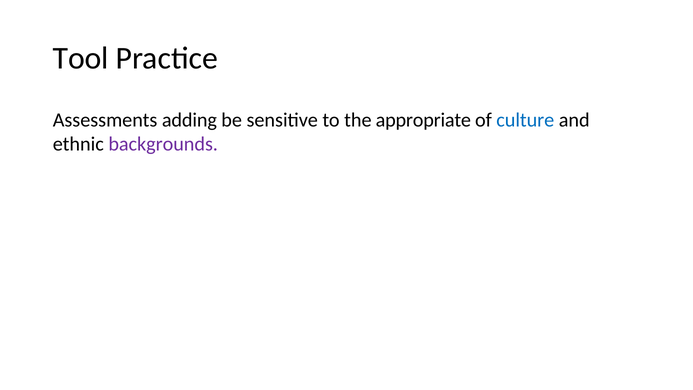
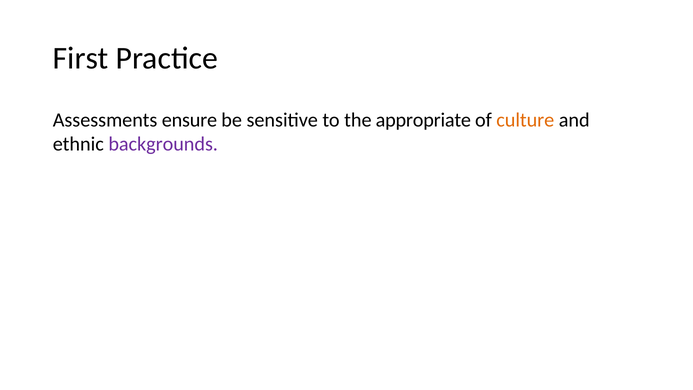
Tool: Tool -> First (81, 58)
adding: adding -> ensure (189, 120)
culture colour: blue -> orange (525, 120)
